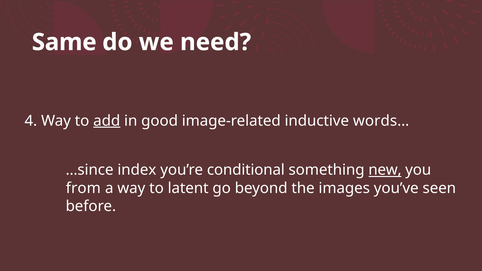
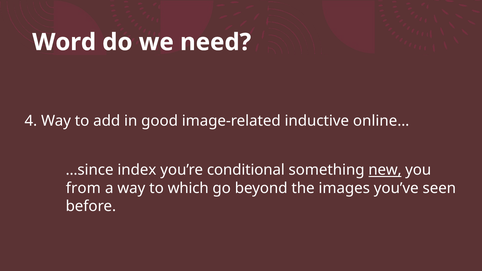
Same: Same -> Word (64, 42)
add underline: present -> none (107, 121)
words…: words… -> online… (381, 121)
latent: latent -> which (188, 188)
